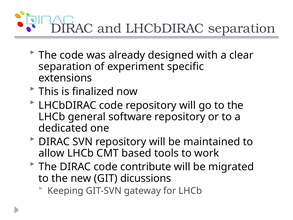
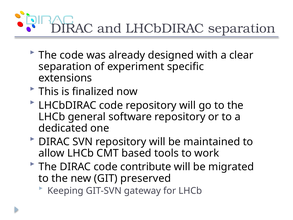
dicussions: dicussions -> preserved (146, 178)
